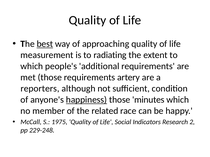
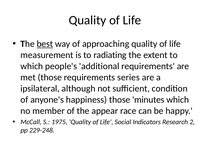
artery: artery -> series (128, 78)
reporters: reporters -> ipsilateral (40, 89)
happiness underline: present -> none (86, 100)
related: related -> appear (105, 111)
